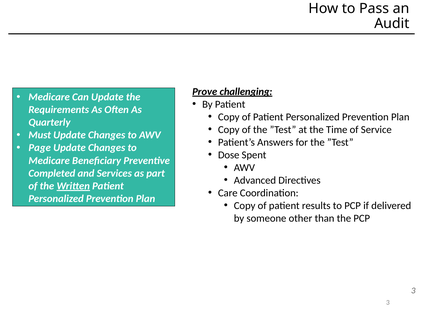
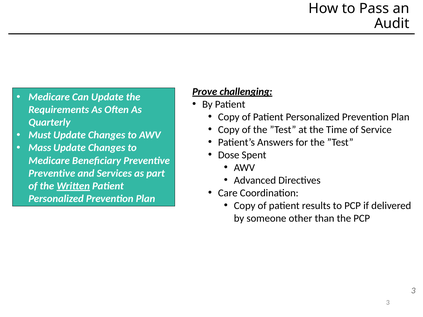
Page: Page -> Mass (40, 148)
Completed: Completed -> Preventive (52, 173)
